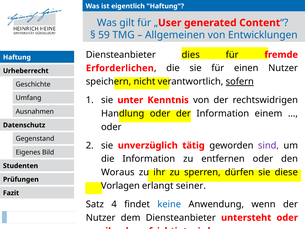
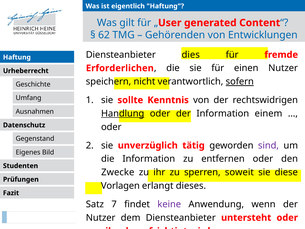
59: 59 -> 62 (104, 35)
Allgemeinen: Allgemeinen -> Gehörenden (175, 35)
unter: unter -> sollte (130, 100)
Handlung underline: none -> present (123, 113)
Woraus: Woraus -> Zwecke (118, 172)
dürfen: dürfen -> soweit (239, 172)
seiner: seiner -> dieses (191, 186)
4: 4 -> 7 (114, 204)
keine colour: blue -> purple (169, 204)
